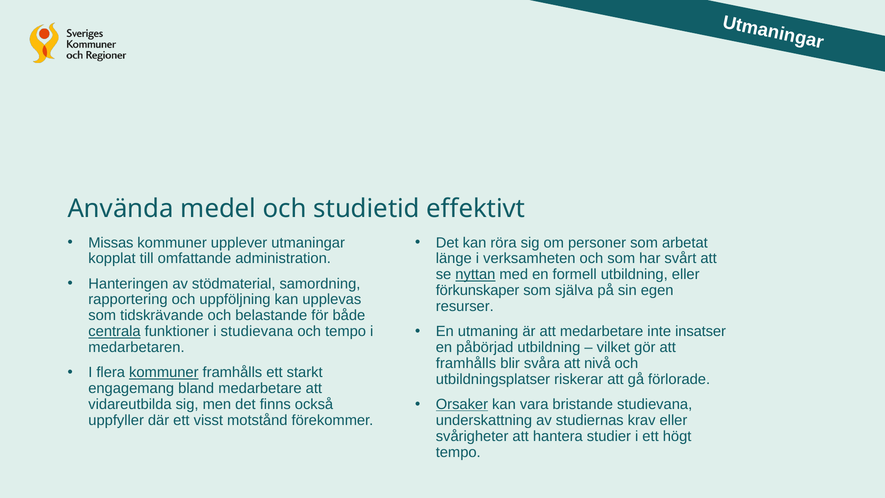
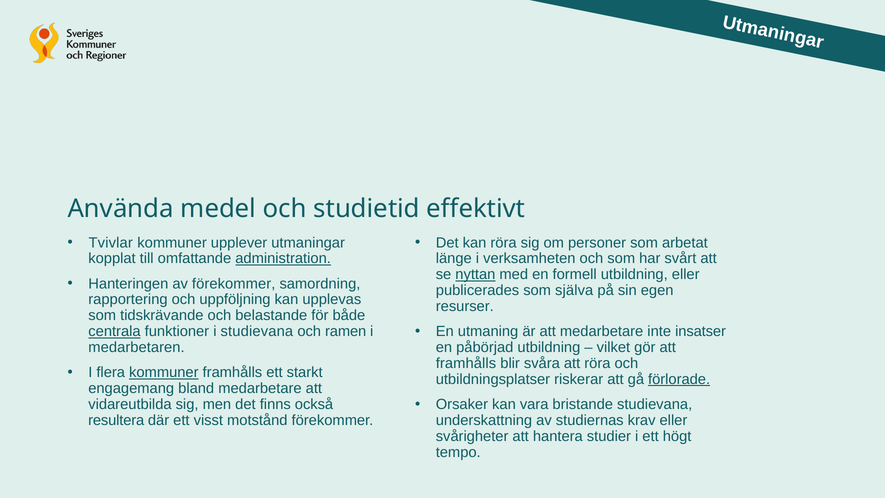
Missas: Missas -> Tvivlar (111, 243)
administration underline: none -> present (283, 258)
av stödmaterial: stödmaterial -> förekommer (234, 284)
förkunskaper: förkunskaper -> publicerades (478, 290)
och tempo: tempo -> ramen (346, 331)
att nivå: nivå -> röra (597, 363)
förlorade underline: none -> present (679, 379)
Orsaker underline: present -> none (462, 404)
uppfyller: uppfyller -> resultera (116, 420)
